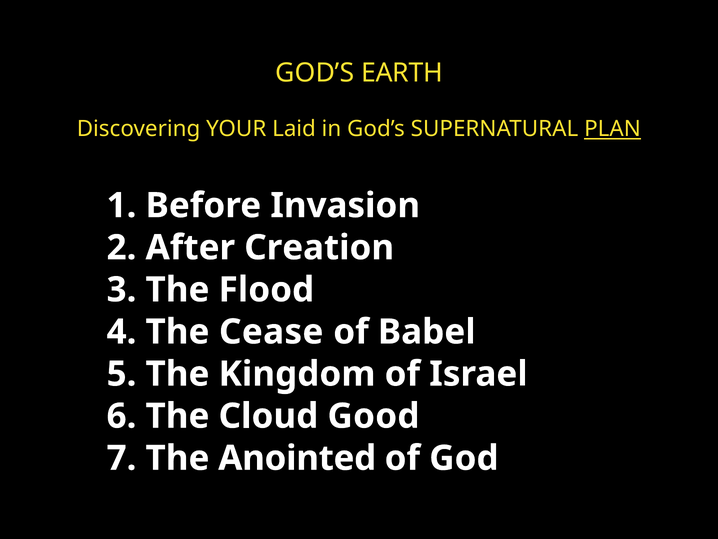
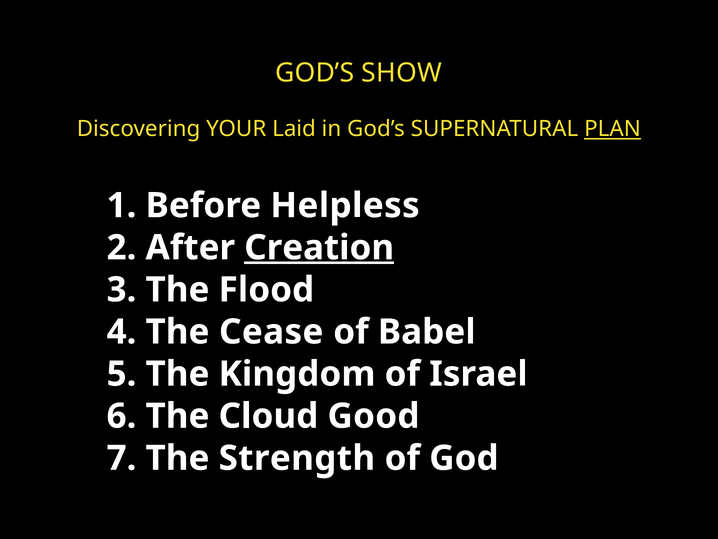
EARTH: EARTH -> SHOW (402, 73)
Invasion: Invasion -> Helpless (345, 205)
Creation underline: none -> present (319, 247)
Anointed: Anointed -> Strength (297, 458)
